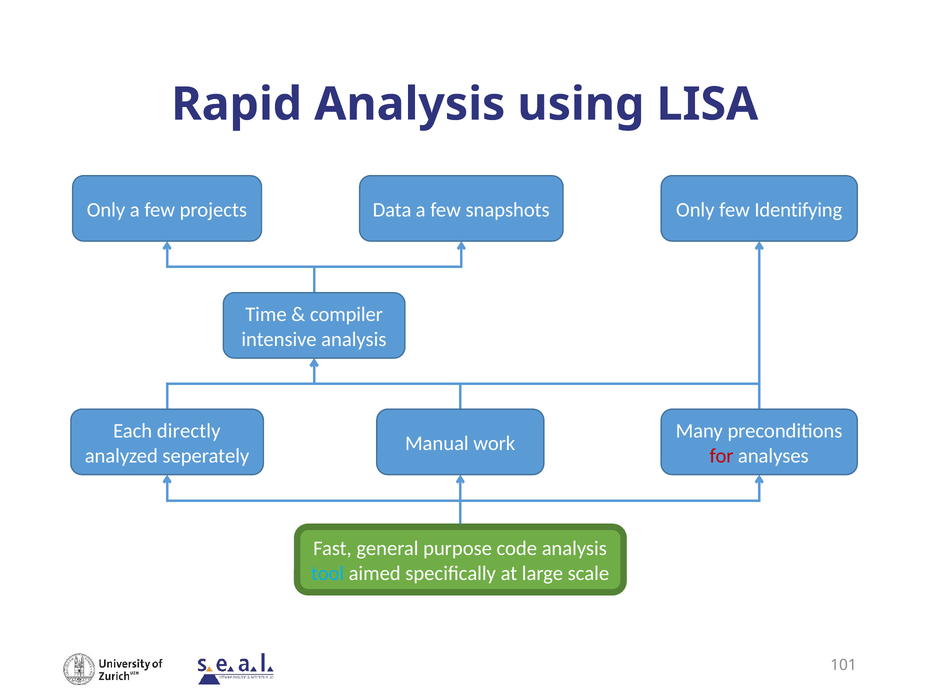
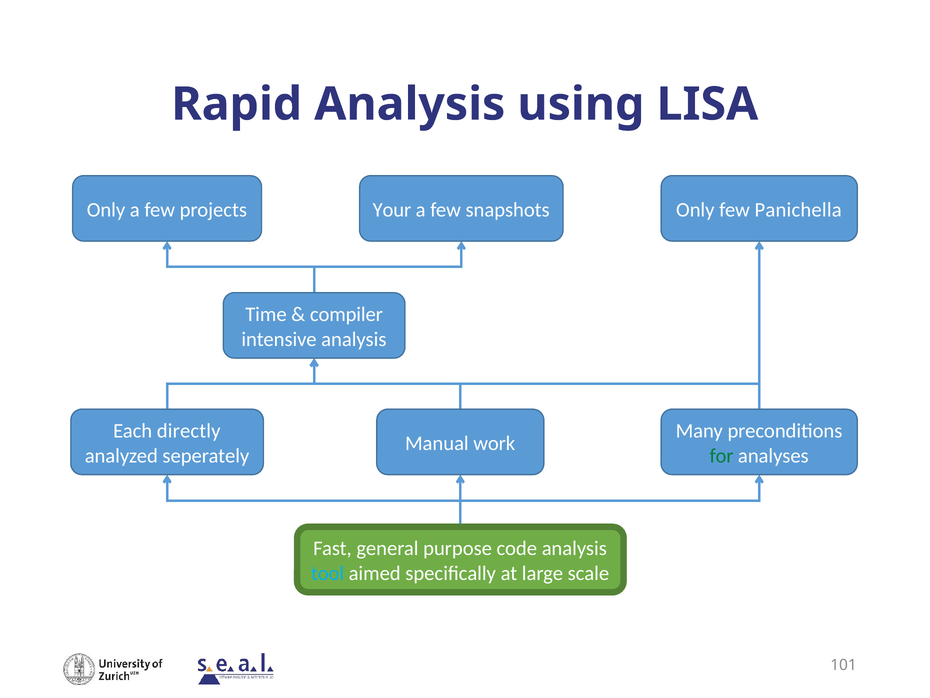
Data: Data -> Your (392, 210)
Identifying: Identifying -> Panichella (798, 210)
for colour: red -> green (721, 455)
